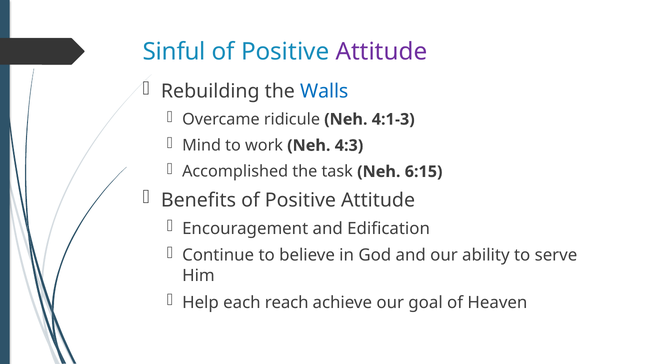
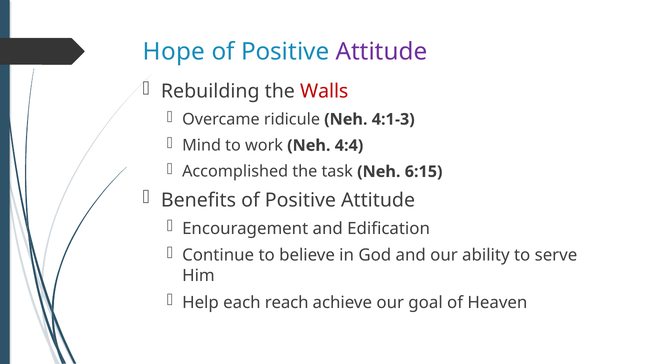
Sinful: Sinful -> Hope (174, 52)
Walls colour: blue -> red (324, 92)
4:3: 4:3 -> 4:4 (349, 146)
